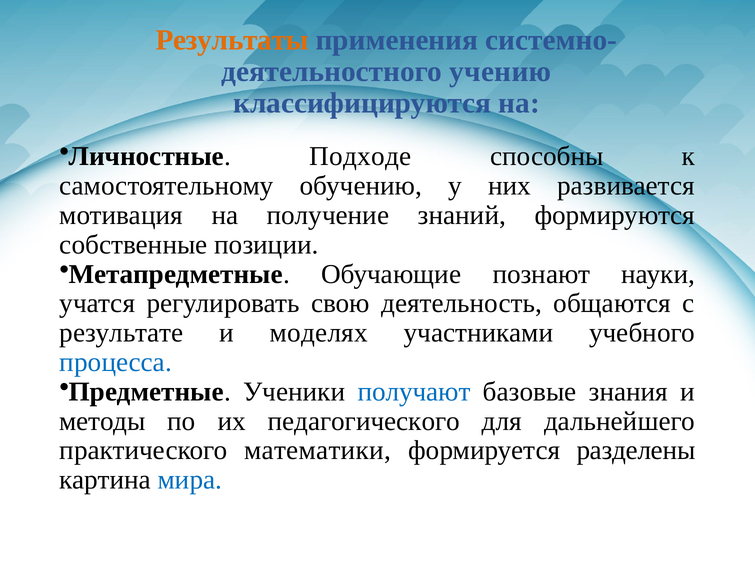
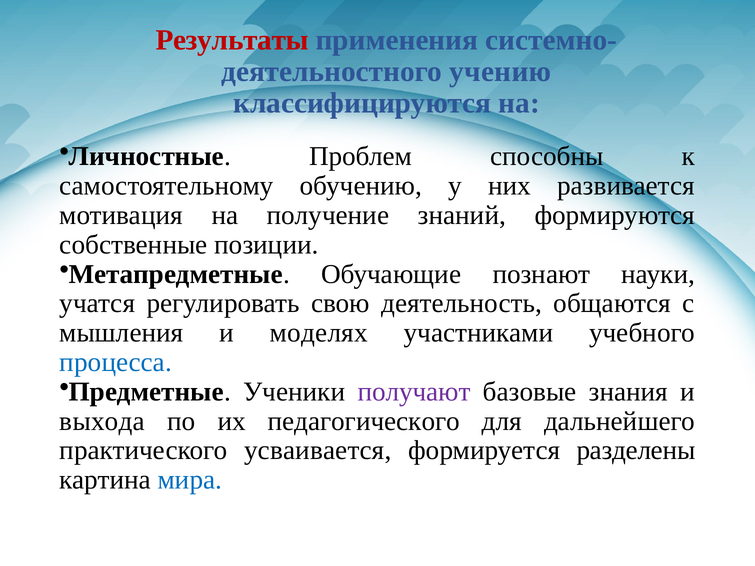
Результаты colour: orange -> red (232, 40)
Подходе: Подходе -> Проблем (361, 156)
результате: результате -> мышления (121, 333)
получают colour: blue -> purple (414, 392)
методы: методы -> выхода (102, 421)
математики: математики -> усваивается (318, 451)
